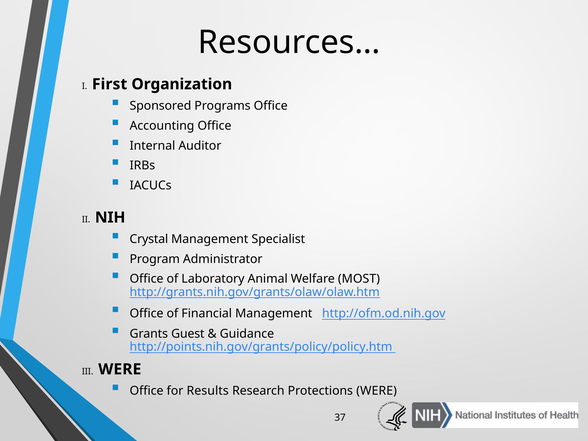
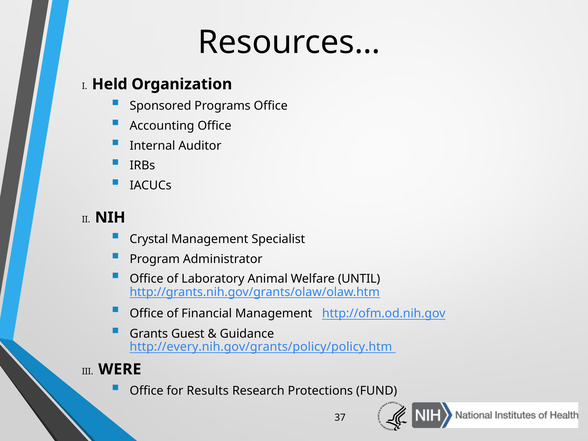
First: First -> Held (110, 84)
MOST: MOST -> UNTIL (359, 279)
http://points.nih.gov/grants/policy/policy.htm: http://points.nih.gov/grants/policy/policy.htm -> http://every.nih.gov/grants/policy/policy.htm (261, 347)
Protections WERE: WERE -> FUND (377, 391)
